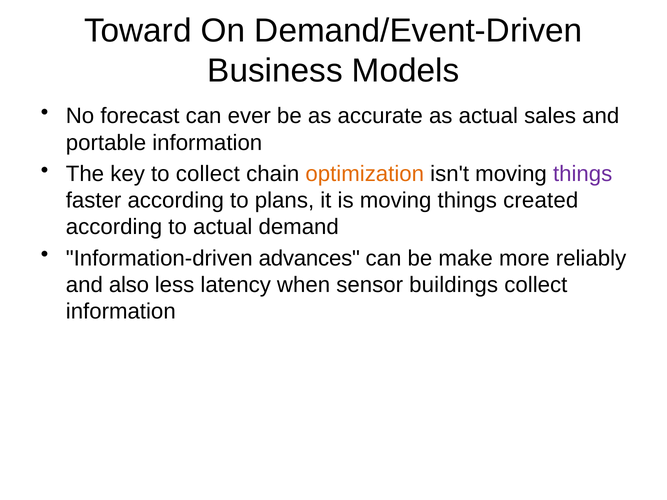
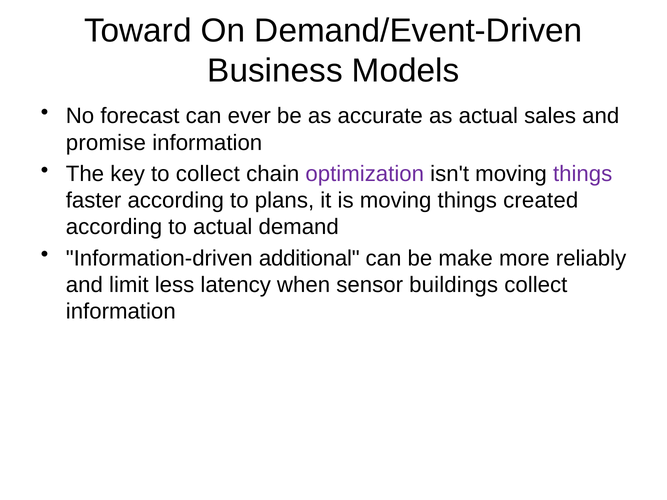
portable: portable -> promise (106, 143)
optimization colour: orange -> purple (365, 174)
advances: advances -> additional (309, 258)
also: also -> limit (129, 285)
